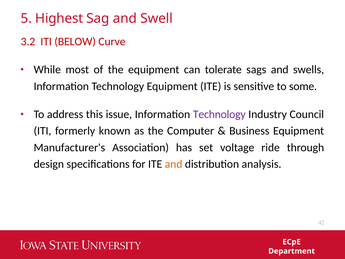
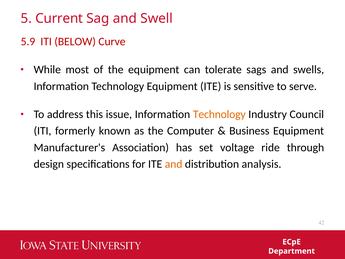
Highest: Highest -> Current (59, 18)
3.2: 3.2 -> 5.9 (28, 42)
some: some -> serve (303, 86)
Technology colour: purple -> orange (219, 114)
